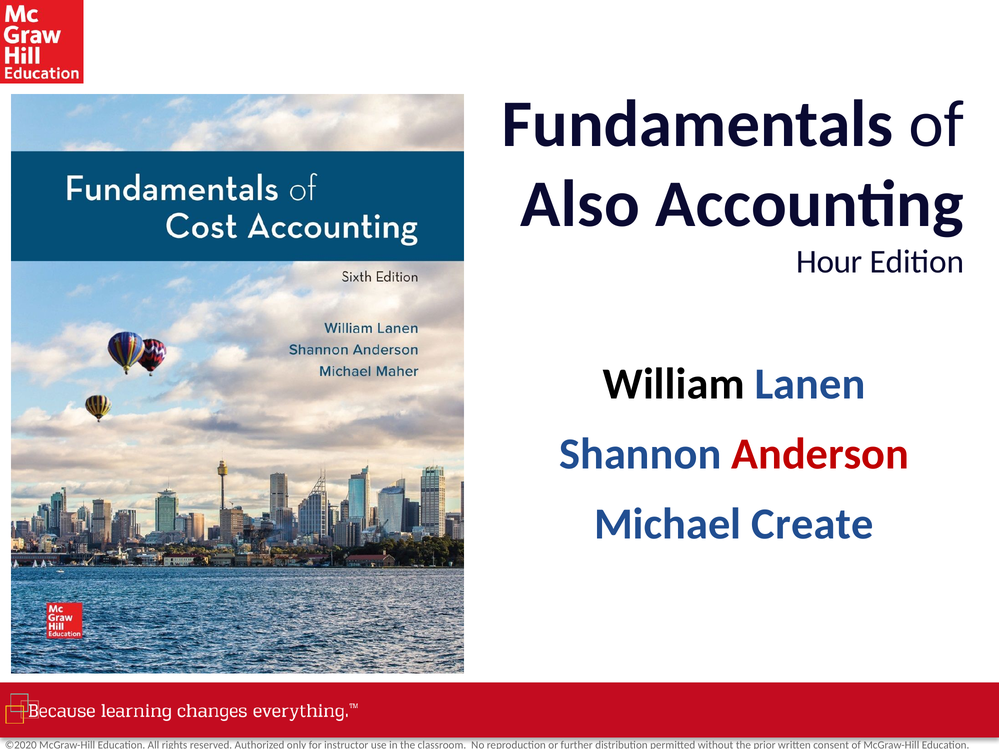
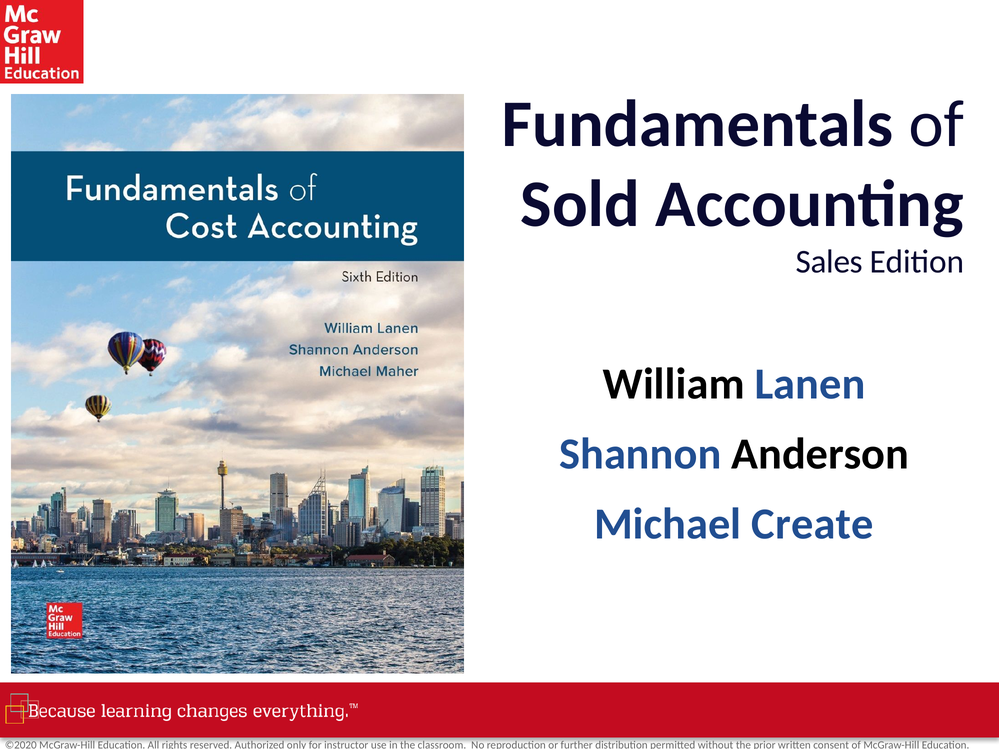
Also: Also -> Sold (580, 204)
Hour: Hour -> Sales (829, 262)
Anderson colour: red -> black (820, 454)
